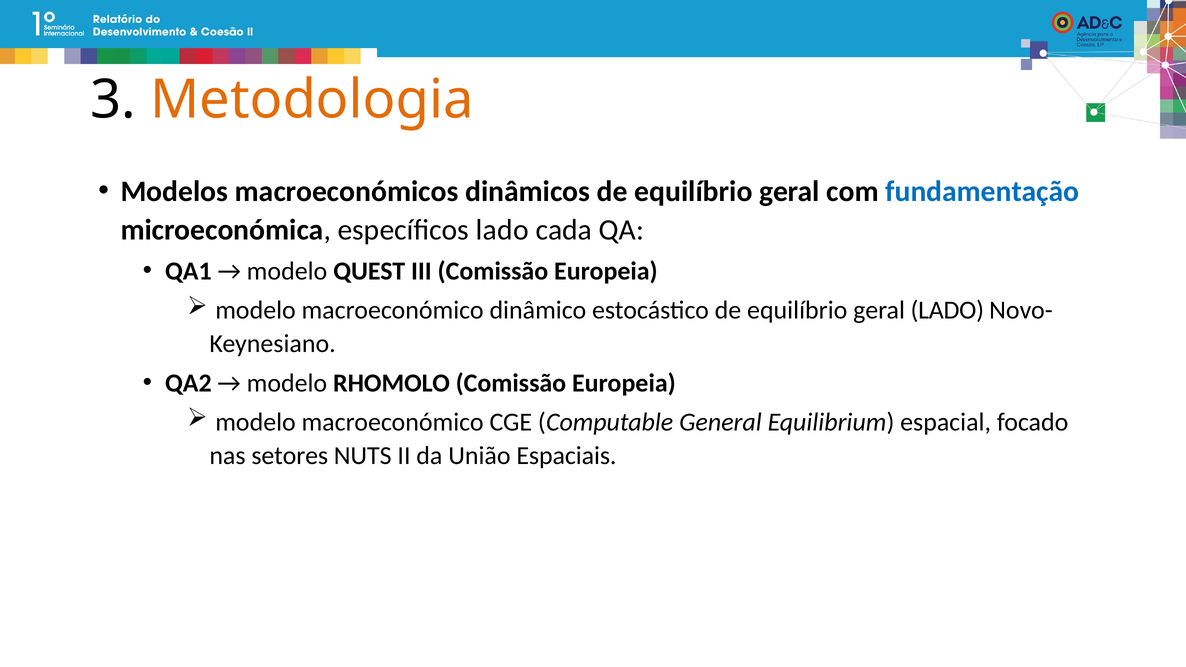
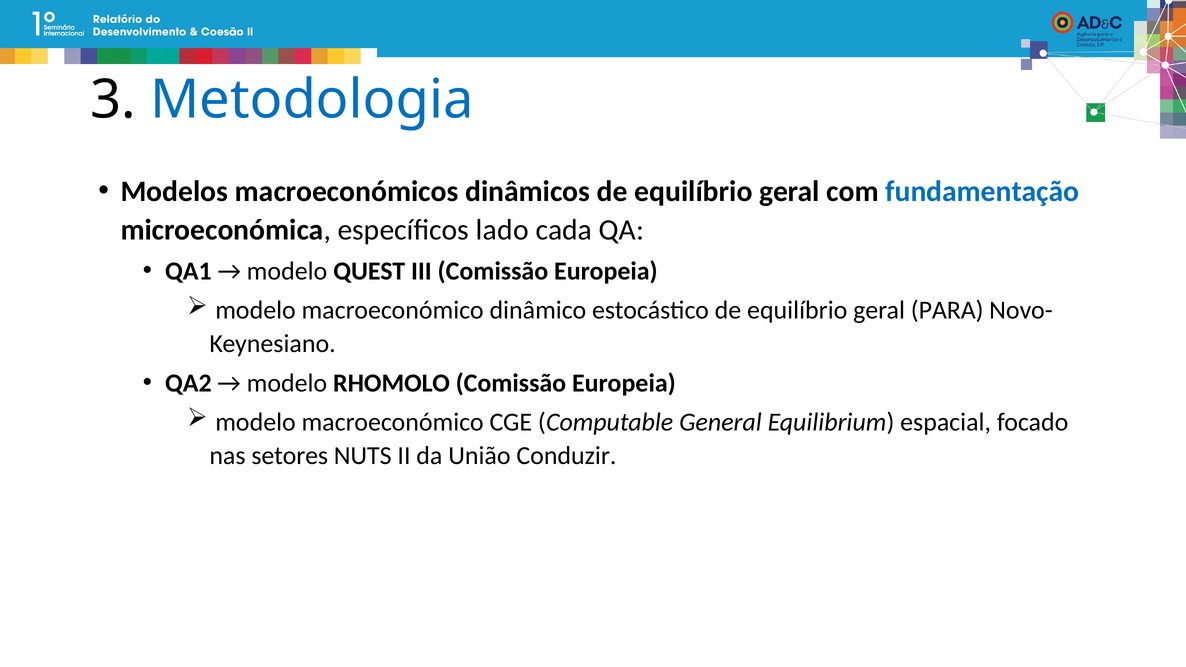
Metodologia colour: orange -> blue (312, 100)
geral LADO: LADO -> PARA (947, 310)
Espaciais: Espaciais -> Conduzir (566, 456)
